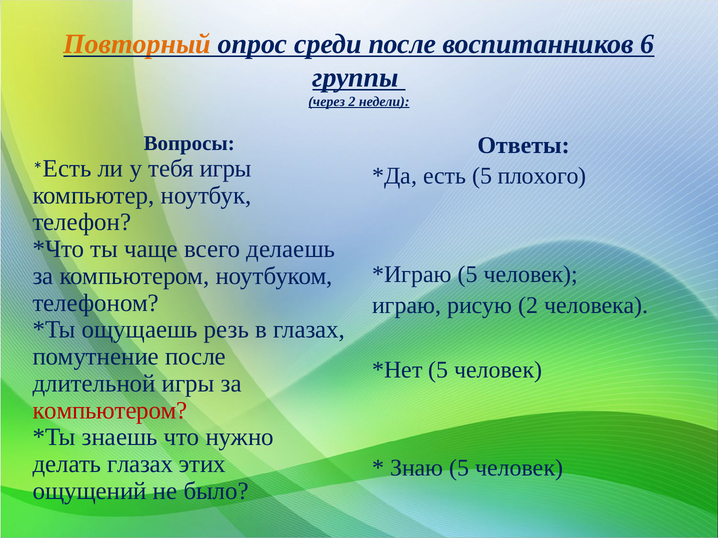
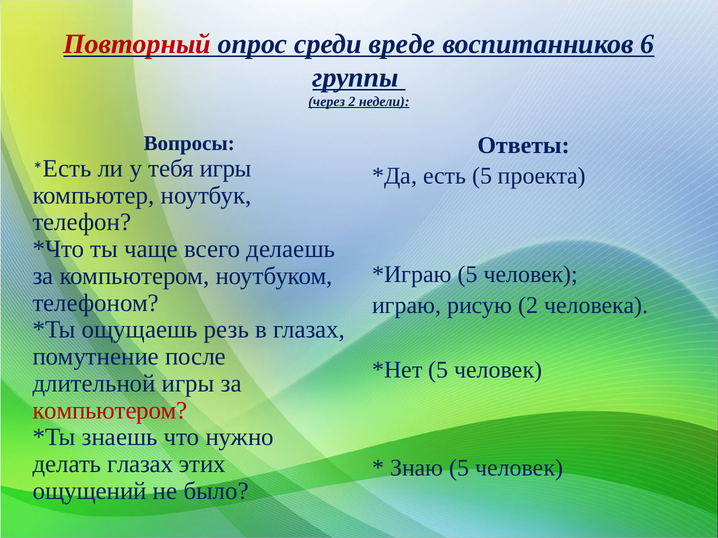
Повторный colour: orange -> red (137, 44)
среди после: после -> вреде (402, 44)
плохого: плохого -> проекта (542, 176)
